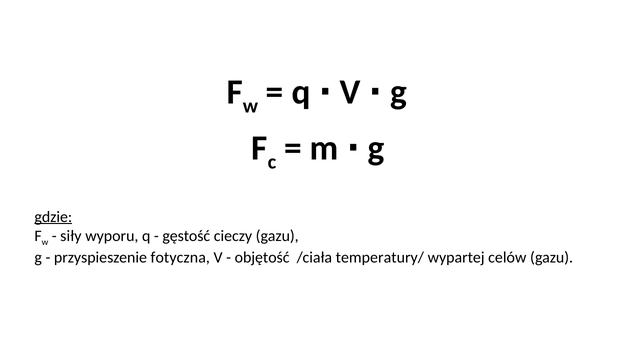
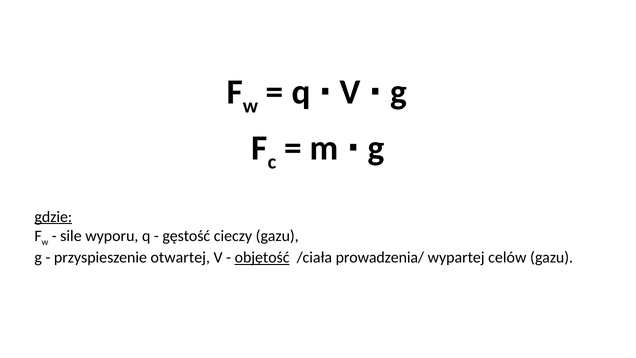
siły: siły -> sile (71, 236)
fotyczna: fotyczna -> otwartej (180, 257)
objętość underline: none -> present (262, 257)
temperatury/: temperatury/ -> prowadzenia/ (380, 257)
